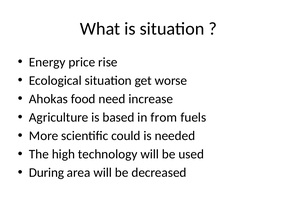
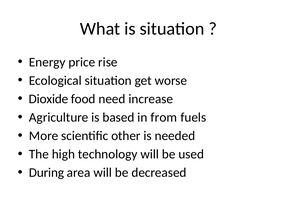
Ahokas: Ahokas -> Dioxide (48, 99)
could: could -> other (126, 136)
